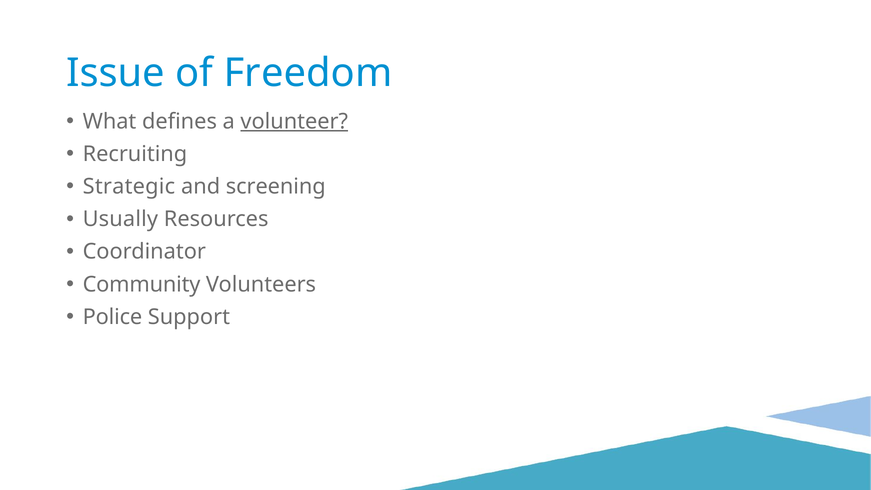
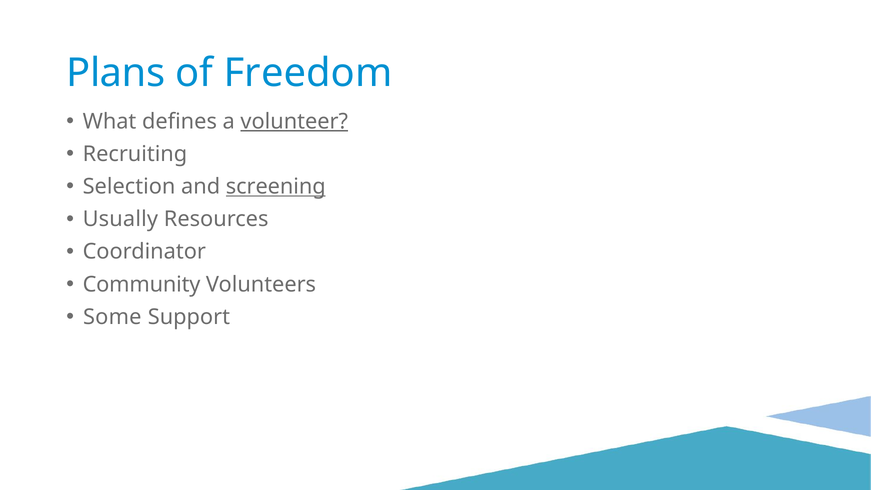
Issue: Issue -> Plans (116, 73)
Strategic: Strategic -> Selection (129, 187)
screening underline: none -> present (276, 187)
Police: Police -> Some (112, 317)
